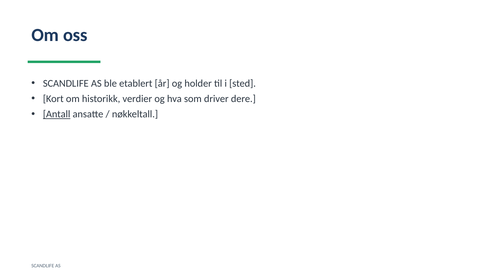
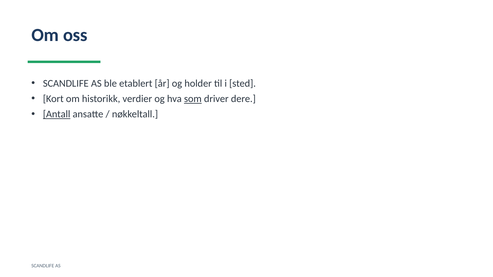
som underline: none -> present (193, 99)
